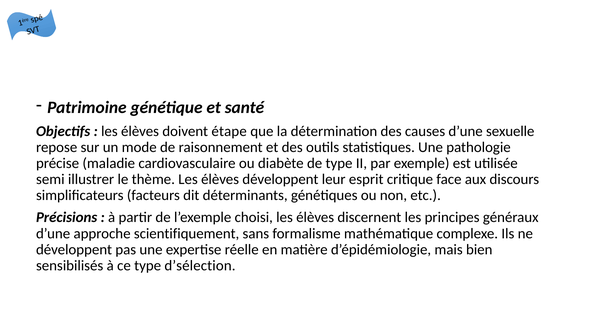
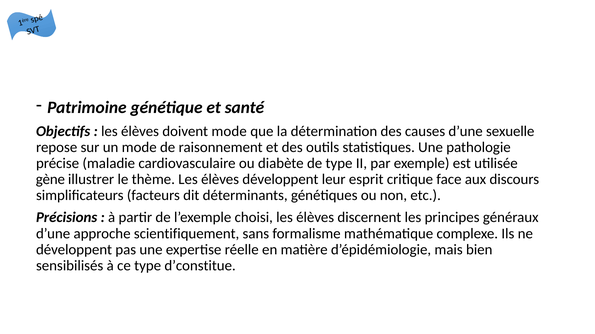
doivent étape: étape -> mode (229, 131)
semi: semi -> gène (50, 180)
d’sélection: d’sélection -> d’constitue (200, 266)
